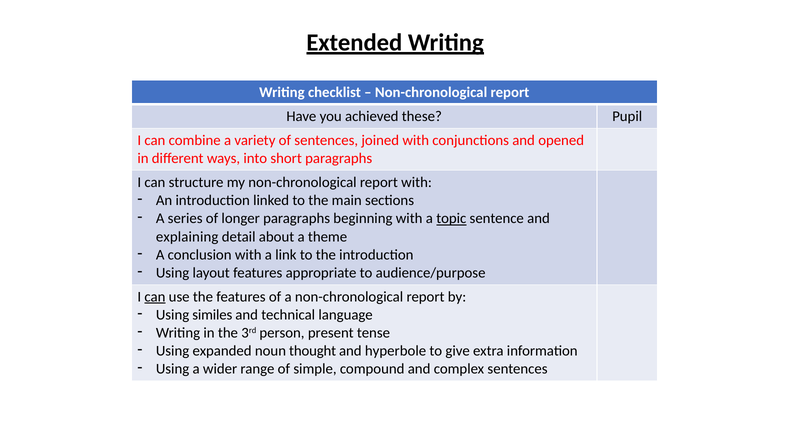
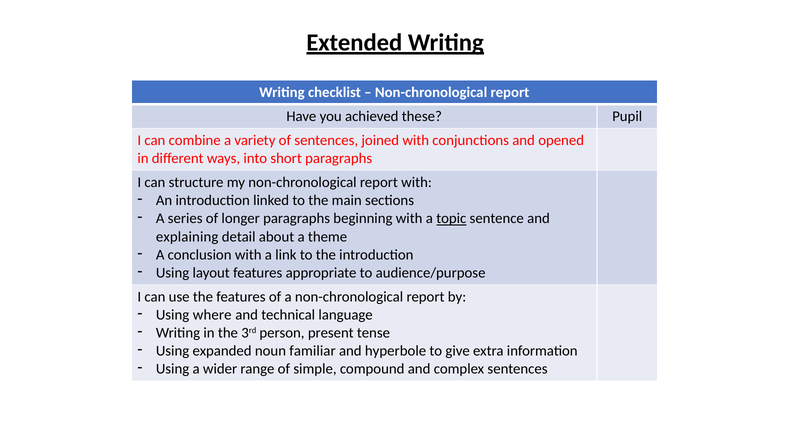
can underline: present -> none (155, 297)
similes: similes -> where (212, 315)
thought: thought -> familiar (313, 351)
